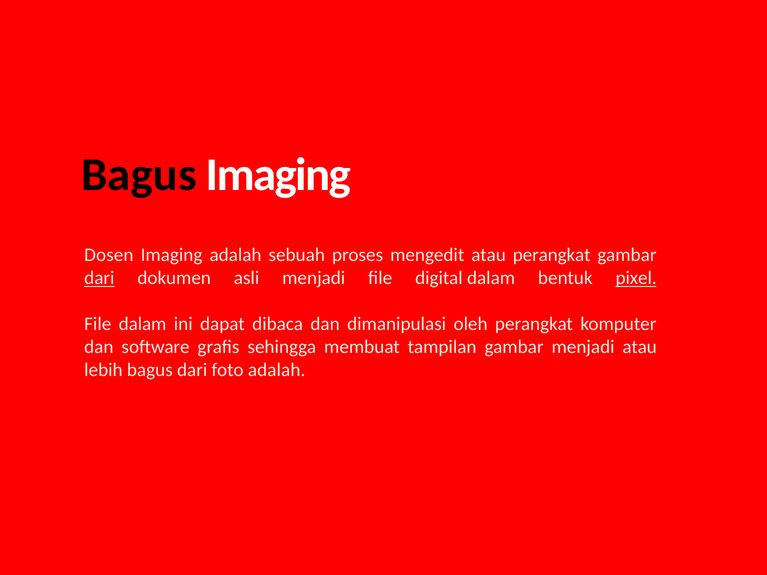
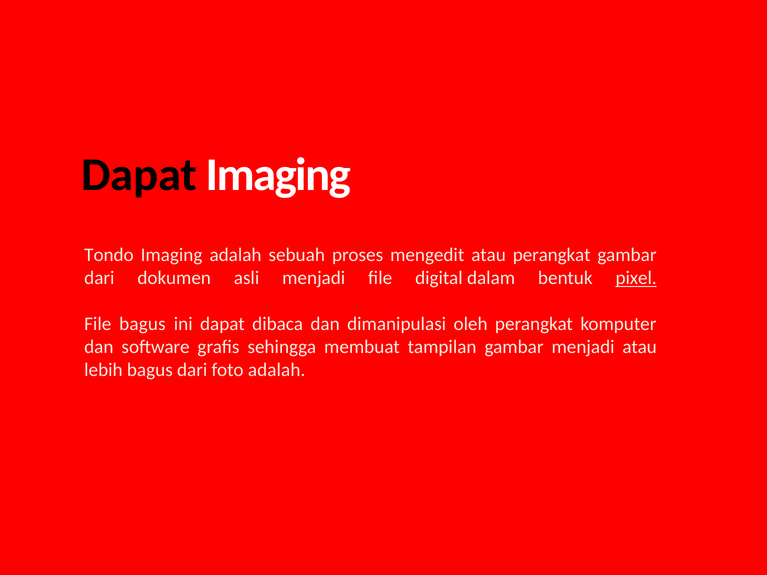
Bagus: Bagus -> Dapat (139, 175)
Dosen: Dosen -> Tondo (109, 255)
dari underline: present -> none (99, 278)
File dalam: dalam -> bagus (142, 324)
